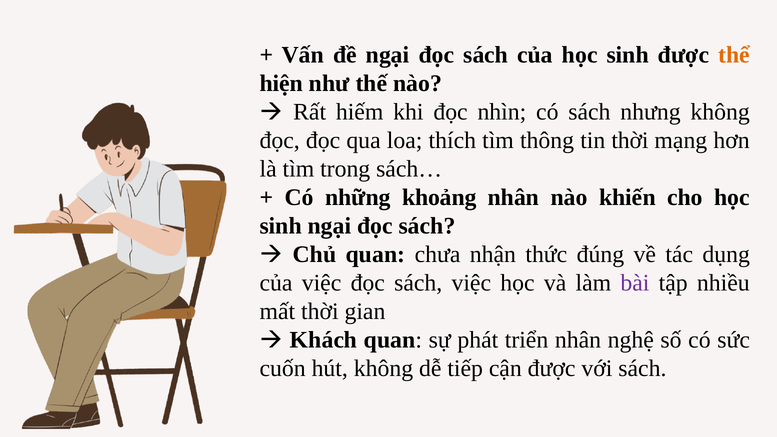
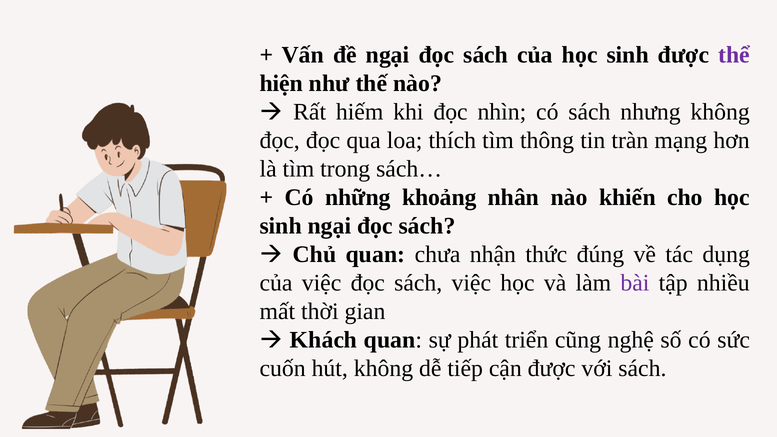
thể colour: orange -> purple (734, 55)
tin thời: thời -> tràn (630, 140)
triển nhân: nhân -> cũng (578, 340)
